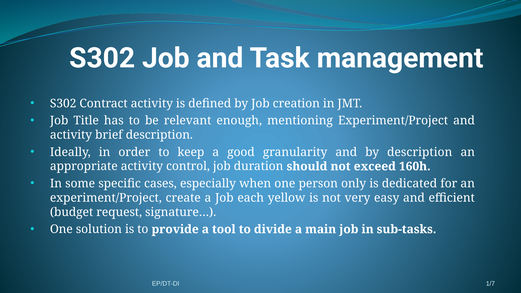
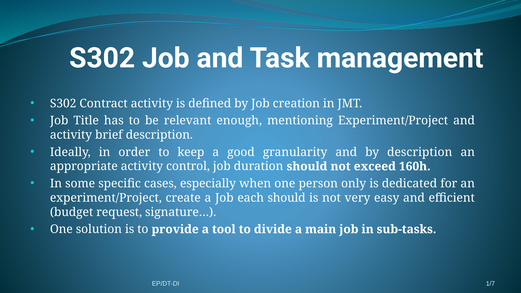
each yellow: yellow -> should (287, 198)
